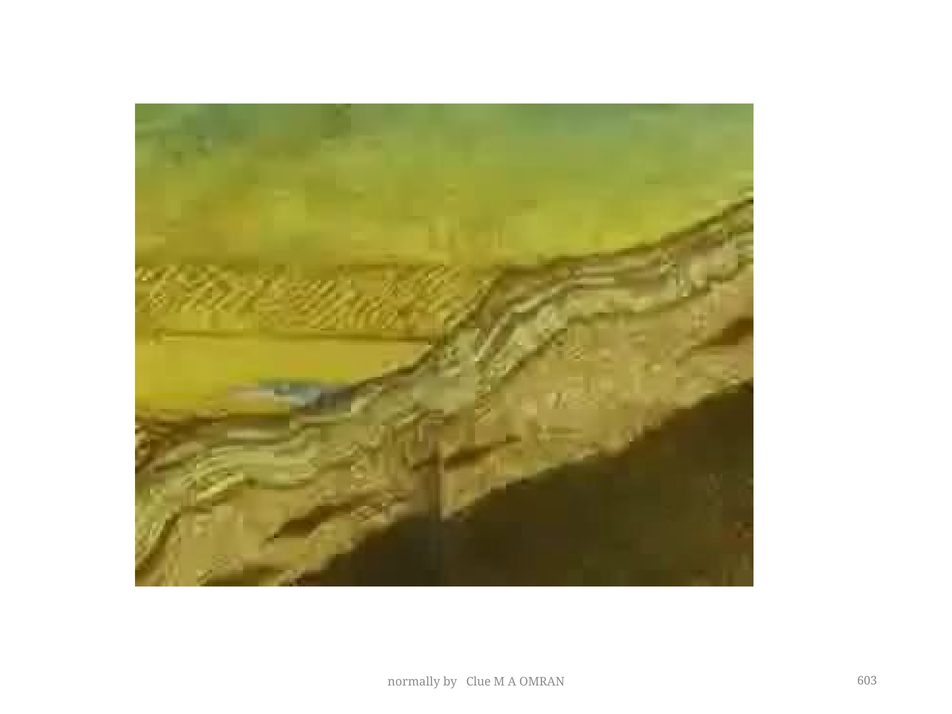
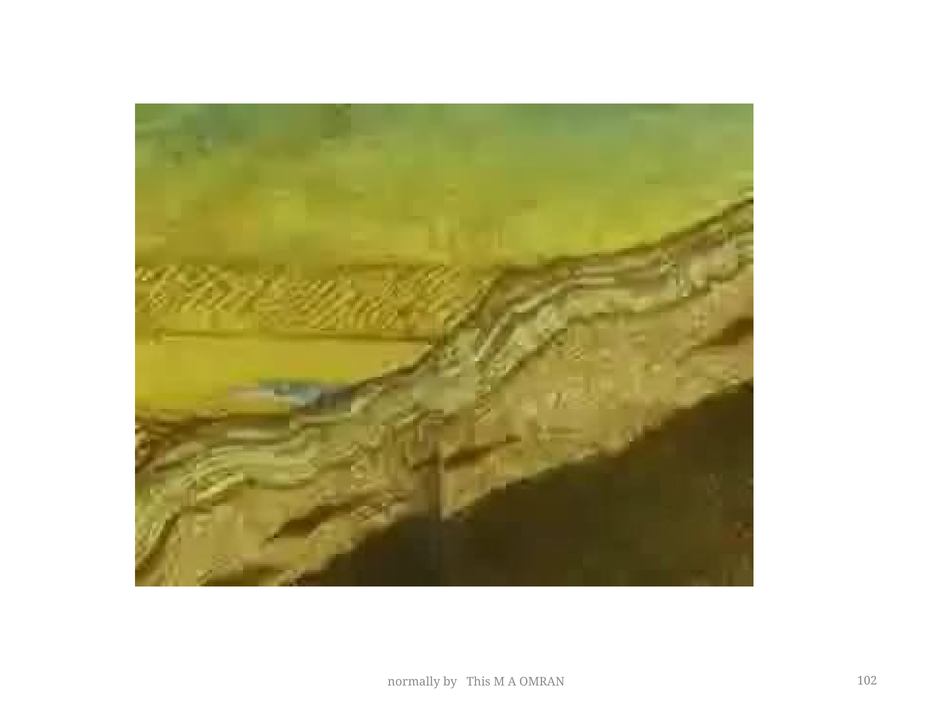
Clue: Clue -> This (478, 682)
603: 603 -> 102 (867, 681)
